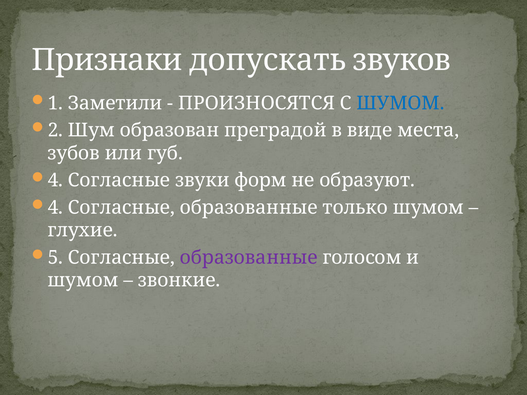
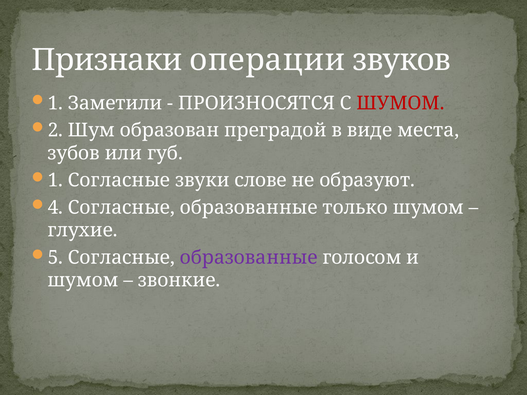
допускать: допускать -> операции (267, 60)
ШУМОМ colour: blue -> red (401, 103)
4: 4 -> 1 (55, 180)
форм: форм -> слове (261, 180)
